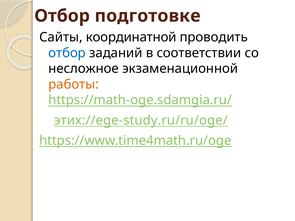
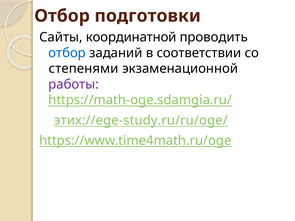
подготовке: подготовке -> подготовки (148, 16)
несложное: несложное -> степенями (84, 69)
работы colour: orange -> purple (74, 84)
